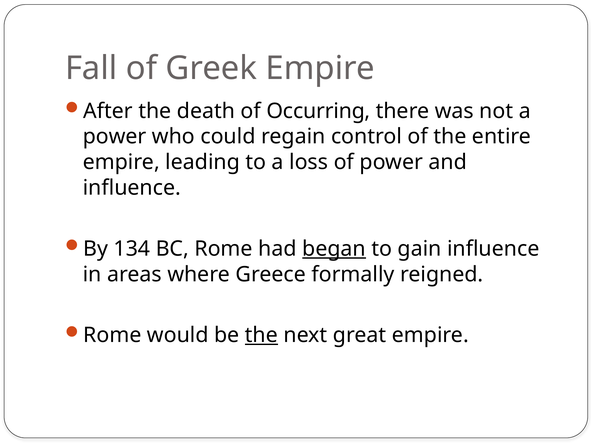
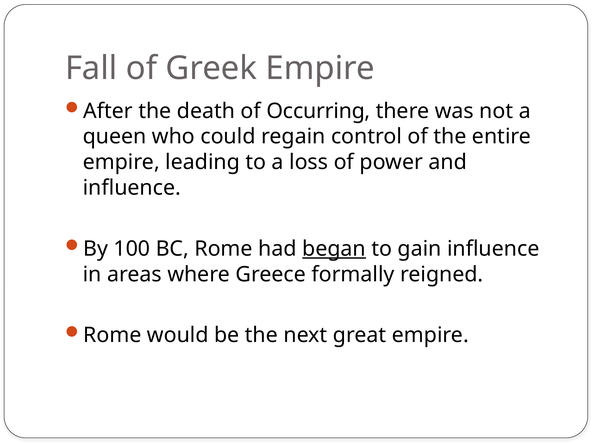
power: power -> queen (115, 137)
134: 134 -> 100 (132, 249)
the underline: present -> none (261, 335)
